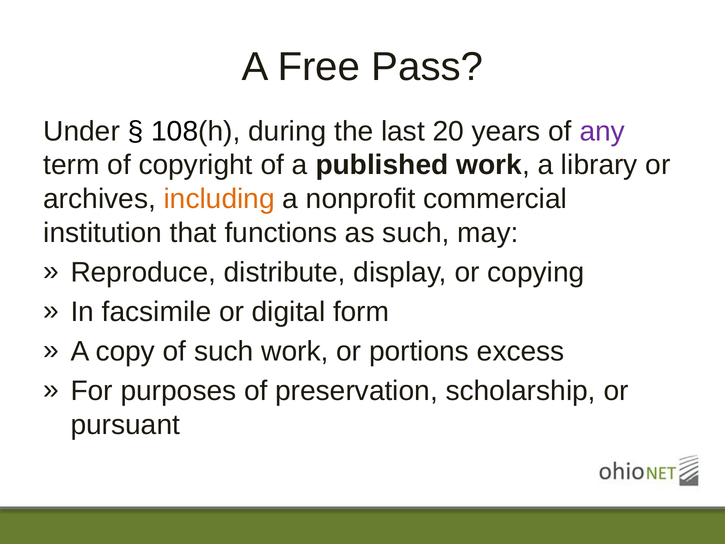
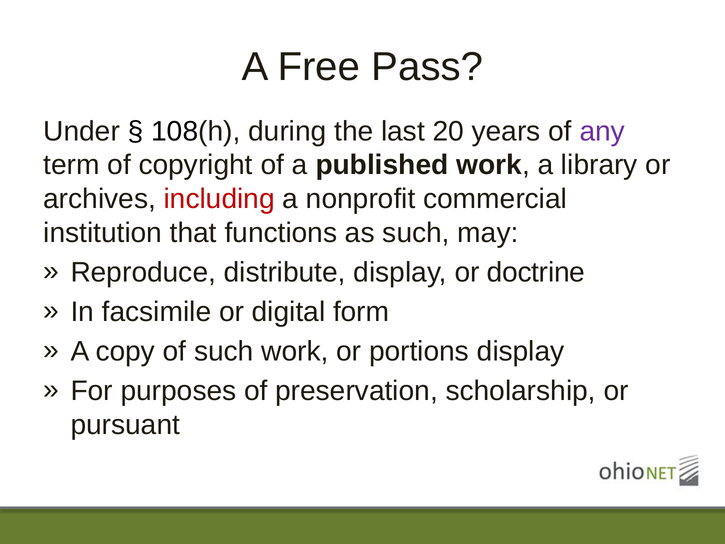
including colour: orange -> red (219, 199)
copying: copying -> doctrine (536, 272)
portions excess: excess -> display (521, 351)
